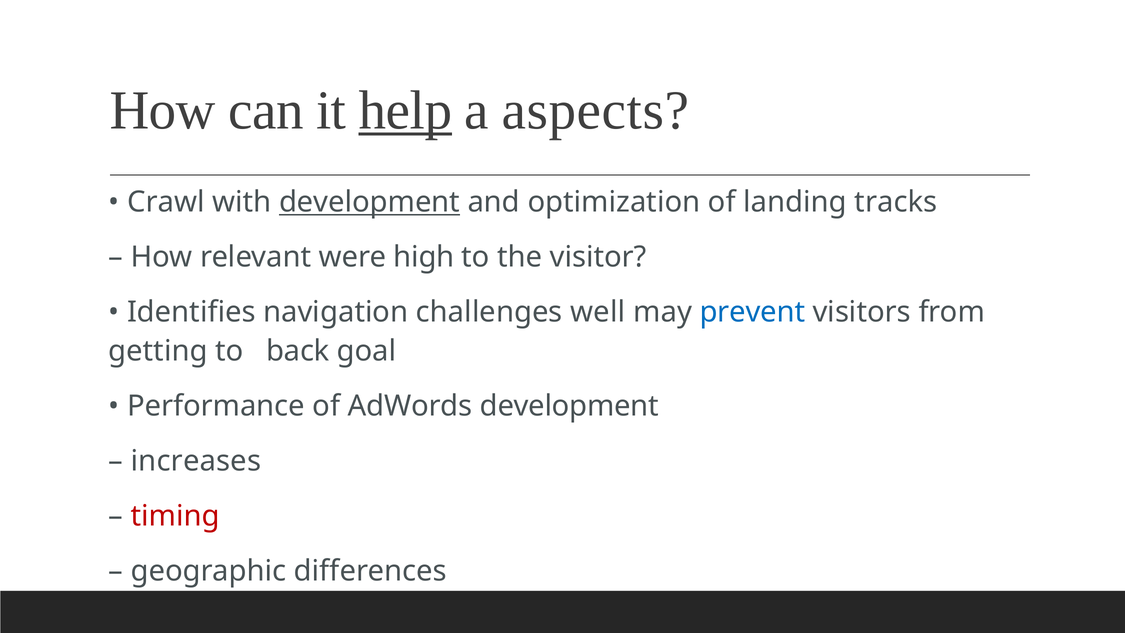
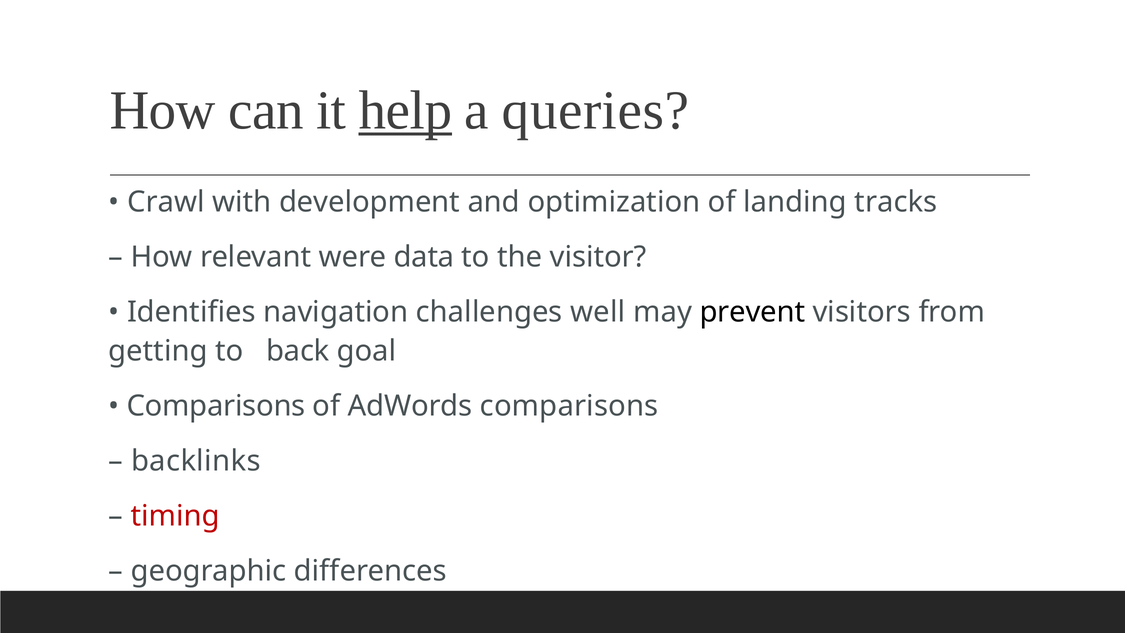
aspects: aspects -> queries (596, 110)
development underline: present -> none (370, 202)
high: high -> data (424, 257)
prevent colour: blue -> black (752, 312)
Performance: Performance -> Comparisons (216, 406)
AdWords development: development -> comparisons (569, 406)
increases: increases -> backlinks (196, 461)
